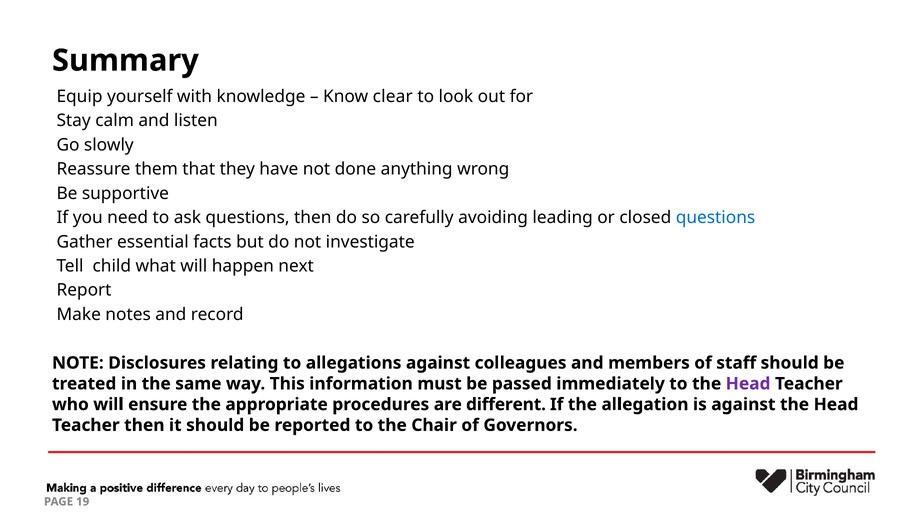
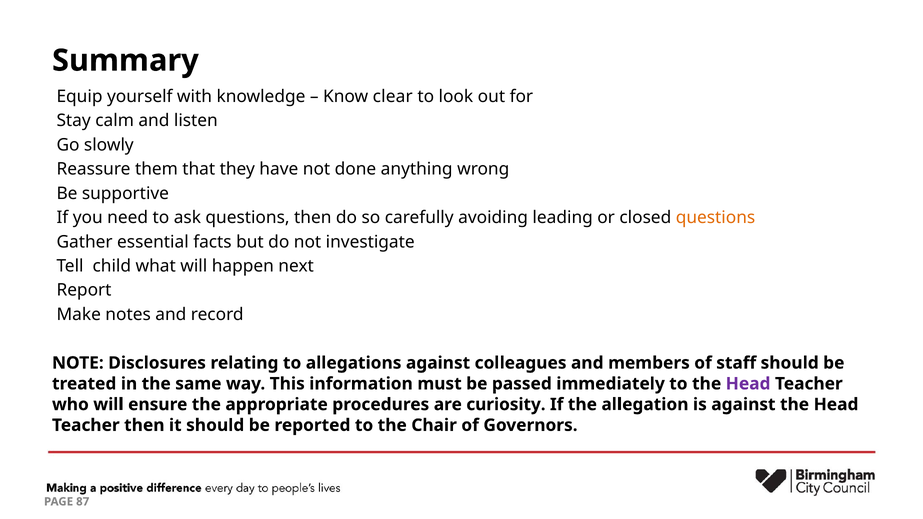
questions colour: blue -> orange (716, 218)
different: different -> curiosity (506, 405)
19: 19 -> 87 (83, 502)
